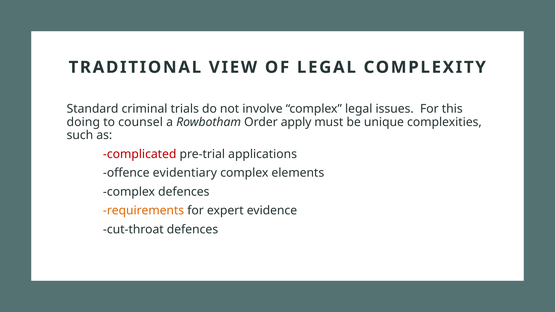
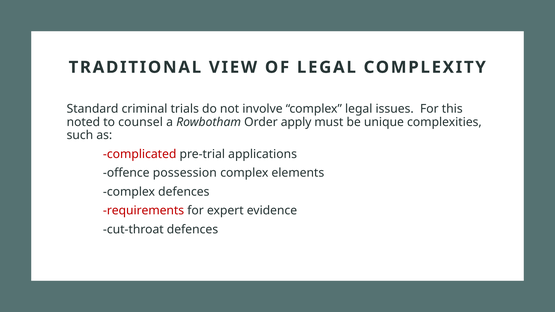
doing: doing -> noted (83, 122)
evidentiary: evidentiary -> possession (185, 173)
requirements colour: orange -> red (144, 211)
